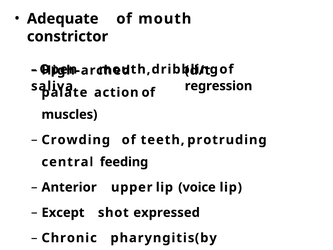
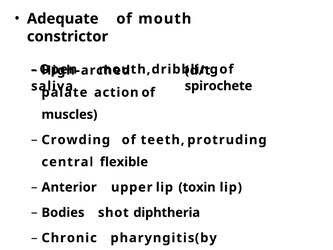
regression: regression -> spirochete (219, 86)
feeding: feeding -> flexible (124, 162)
voice: voice -> toxin (197, 187)
Except: Except -> Bodies (63, 212)
expressed: expressed -> diphtheria (167, 212)
